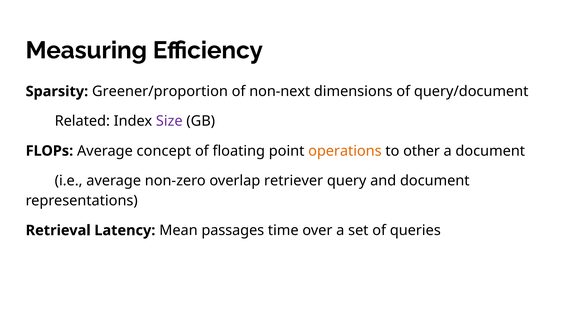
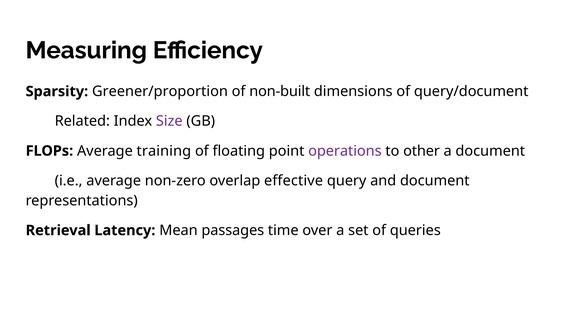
non-next: non-next -> non-built (280, 91)
concept: concept -> training (164, 151)
operations colour: orange -> purple (345, 151)
retriever: retriever -> effective (294, 181)
